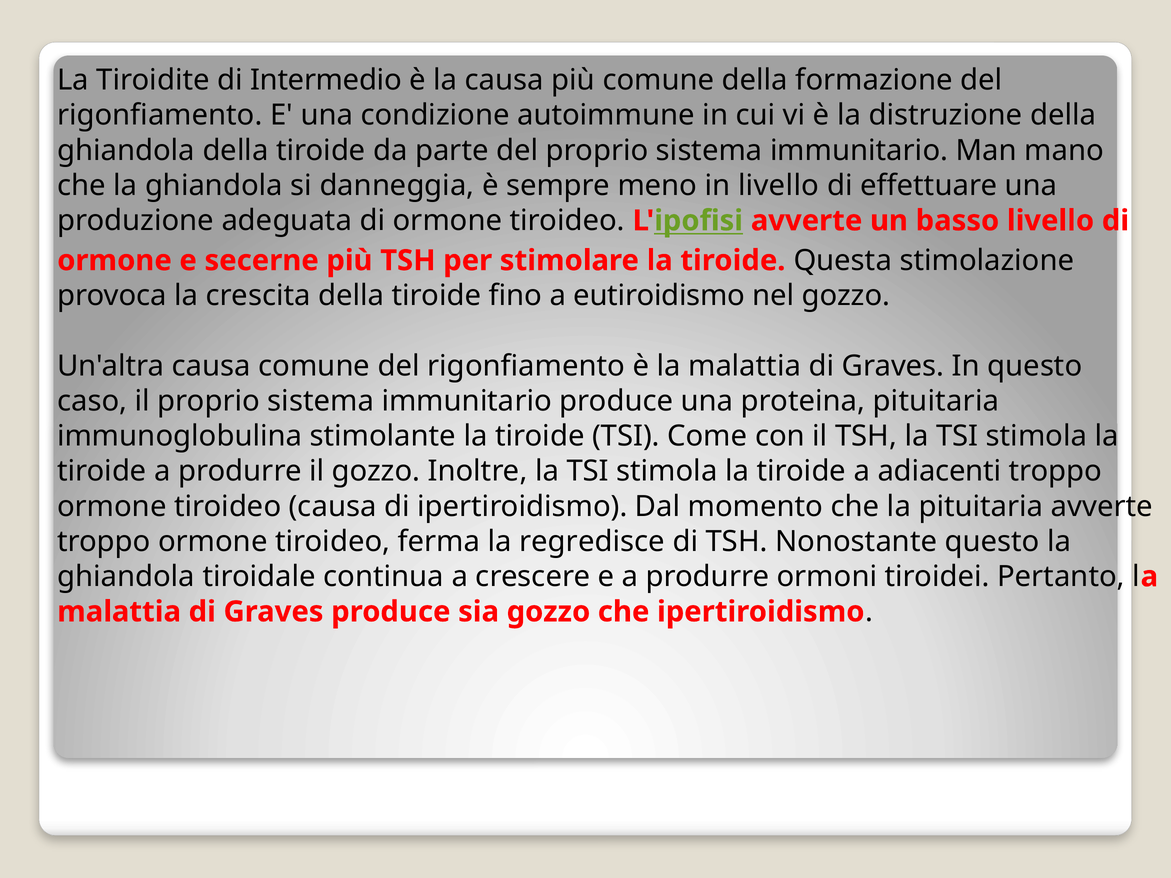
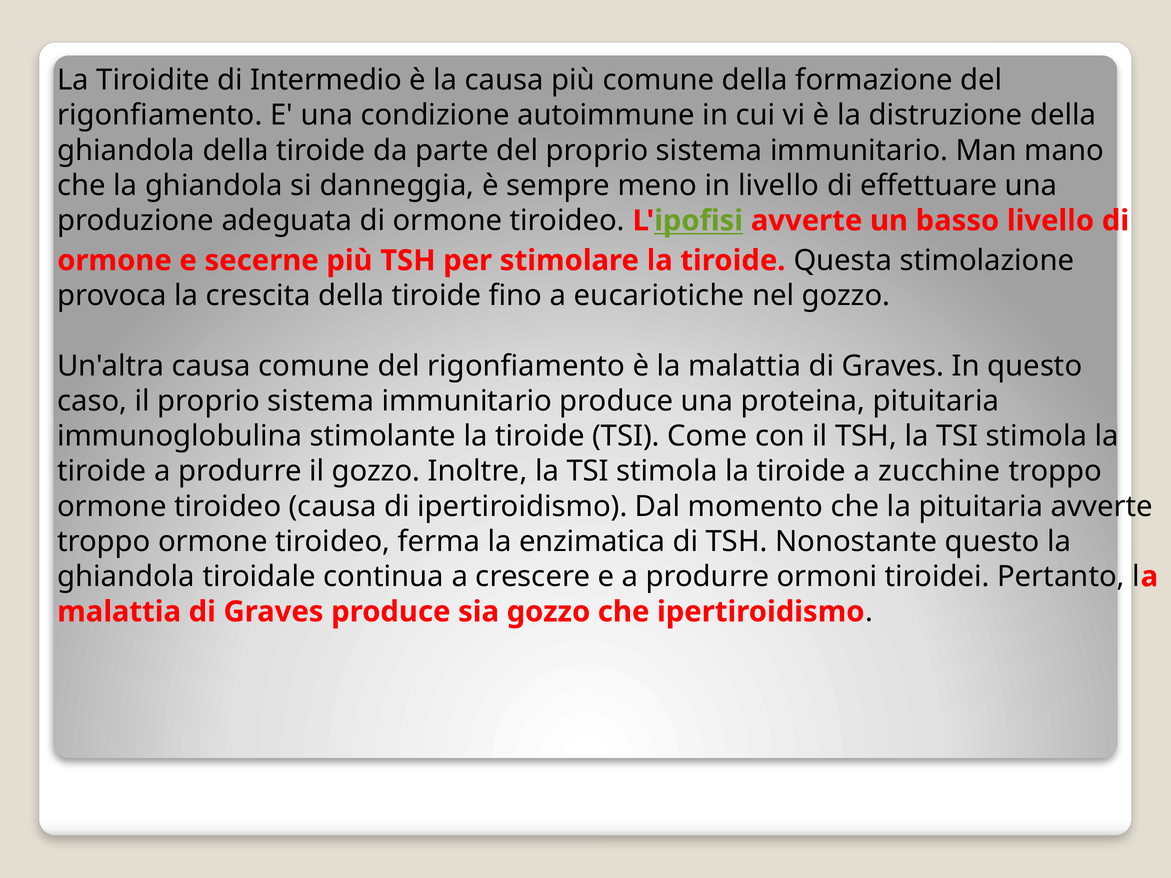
eutiroidismo: eutiroidismo -> eucariotiche (659, 296)
adiacenti: adiacenti -> zucchine (939, 471)
regredisce: regredisce -> enzimatica (592, 542)
